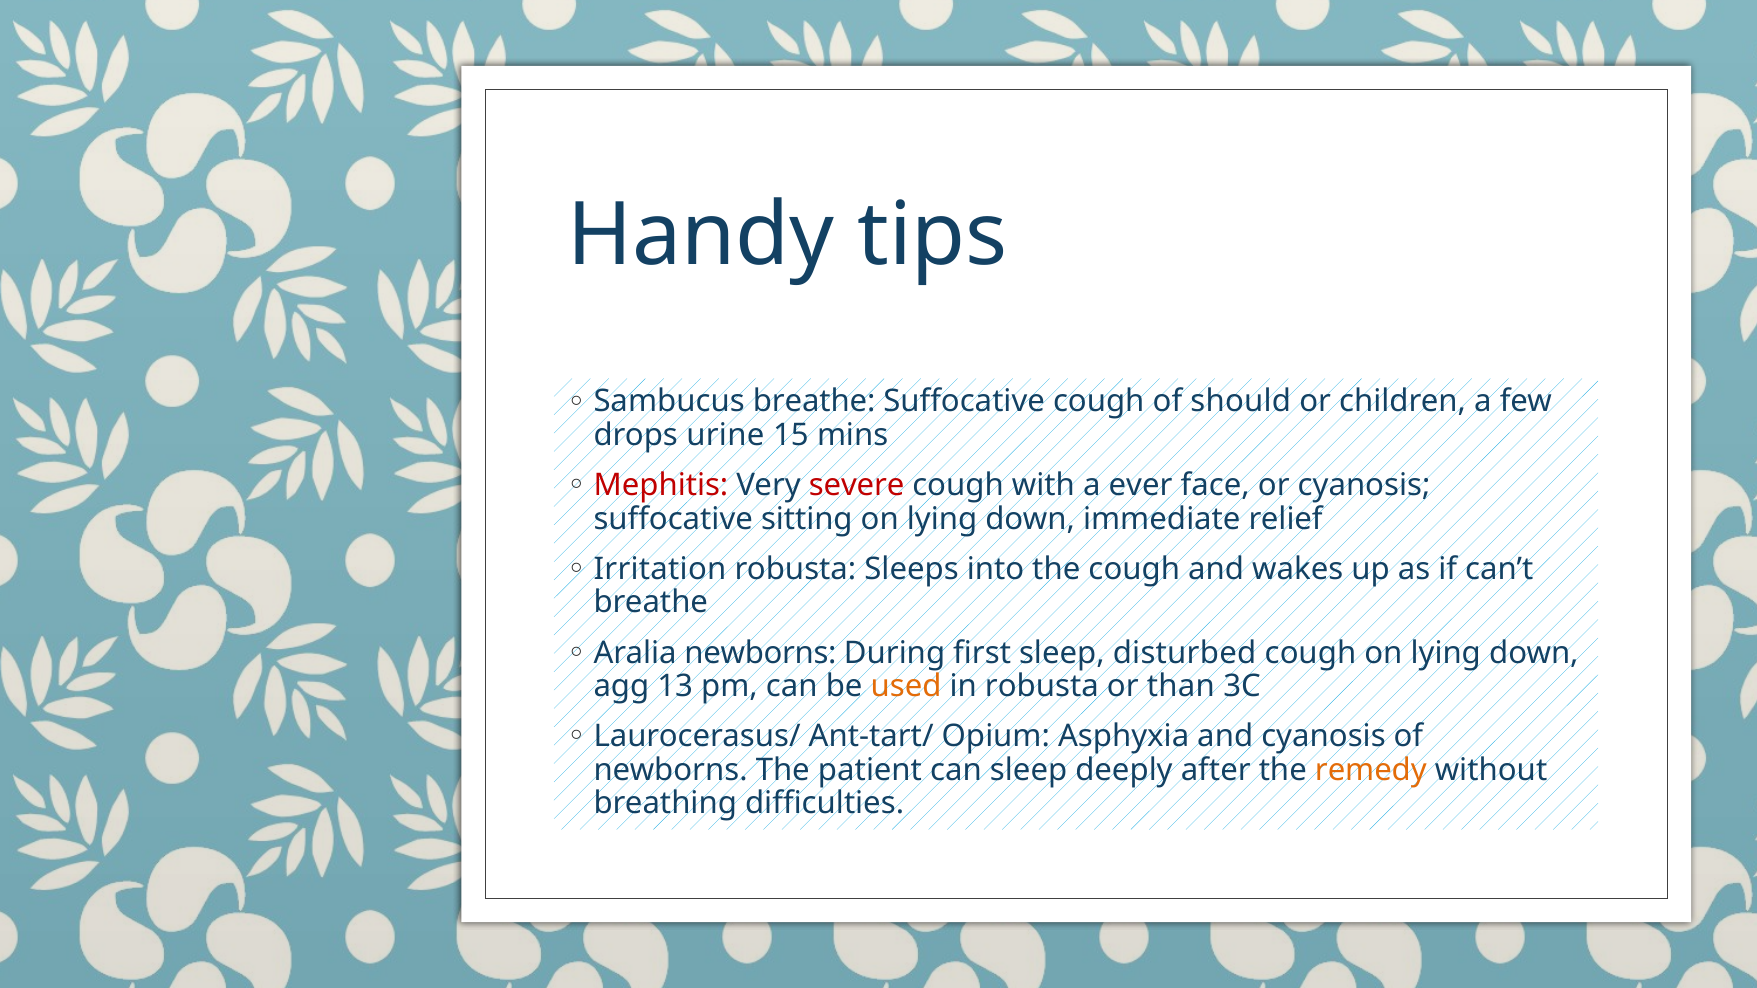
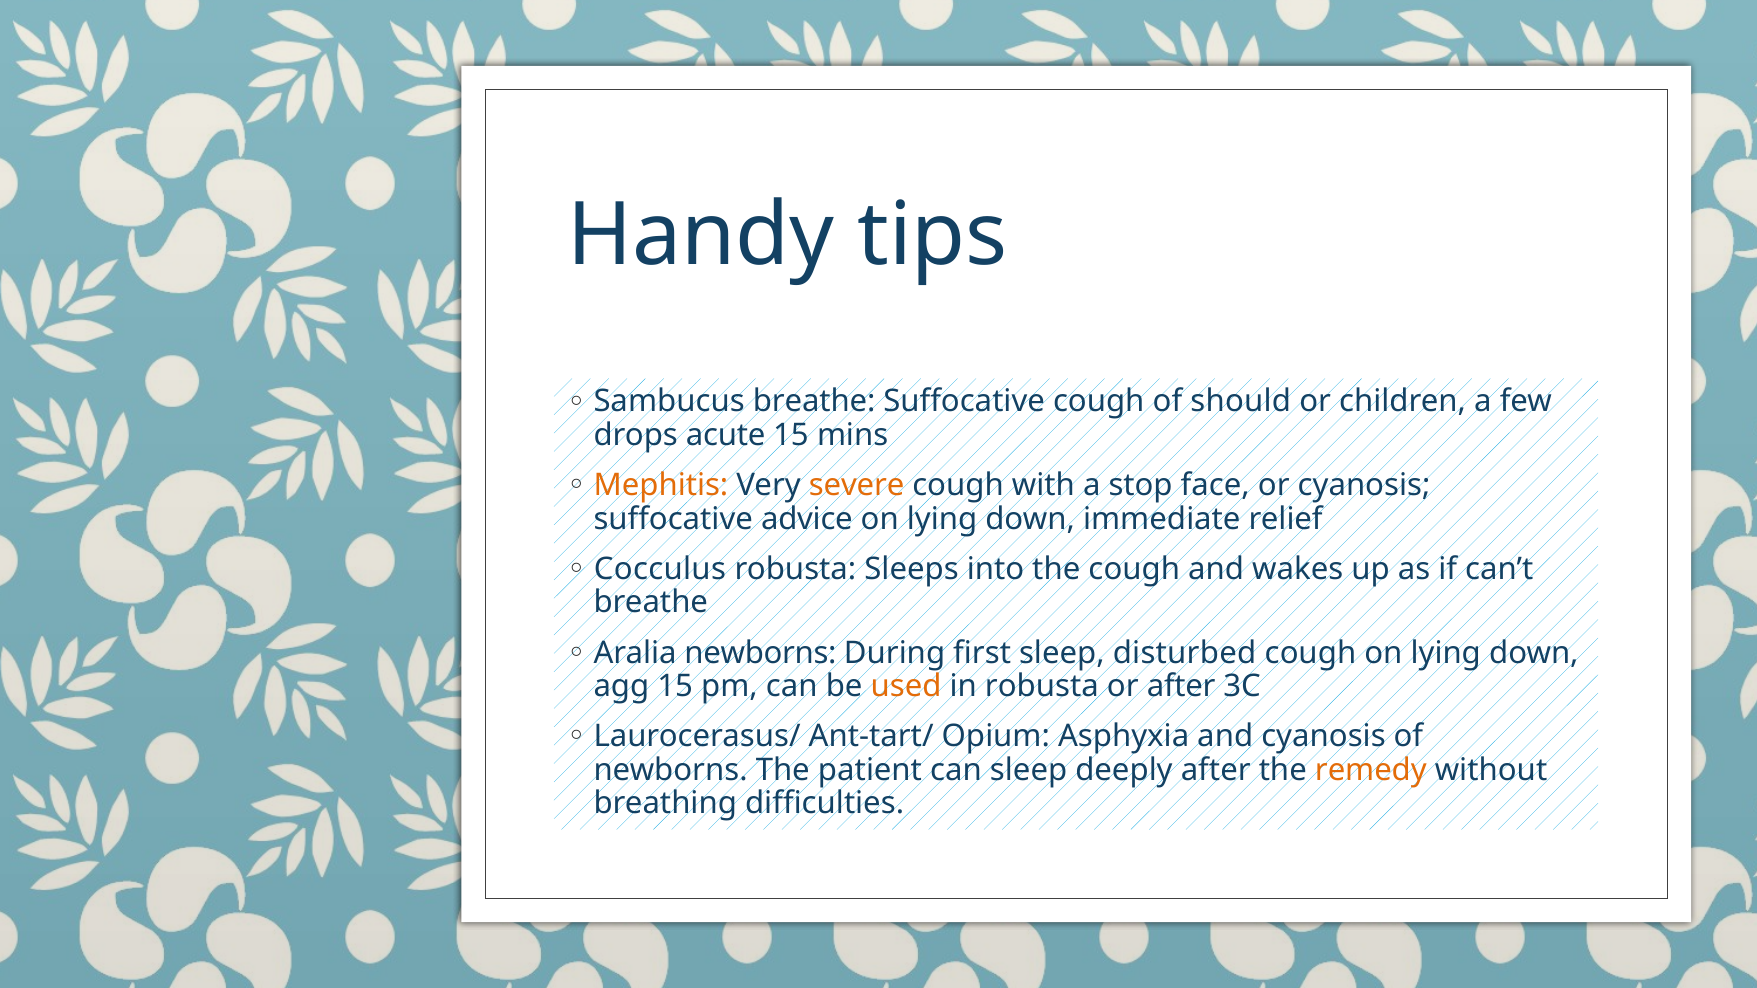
urine: urine -> acute (726, 435)
Mephitis colour: red -> orange (661, 485)
severe colour: red -> orange (857, 485)
ever: ever -> stop (1141, 485)
sitting: sitting -> advice (807, 519)
Irritation: Irritation -> Cocculus (660, 569)
agg 13: 13 -> 15 (675, 687)
or than: than -> after (1181, 687)
